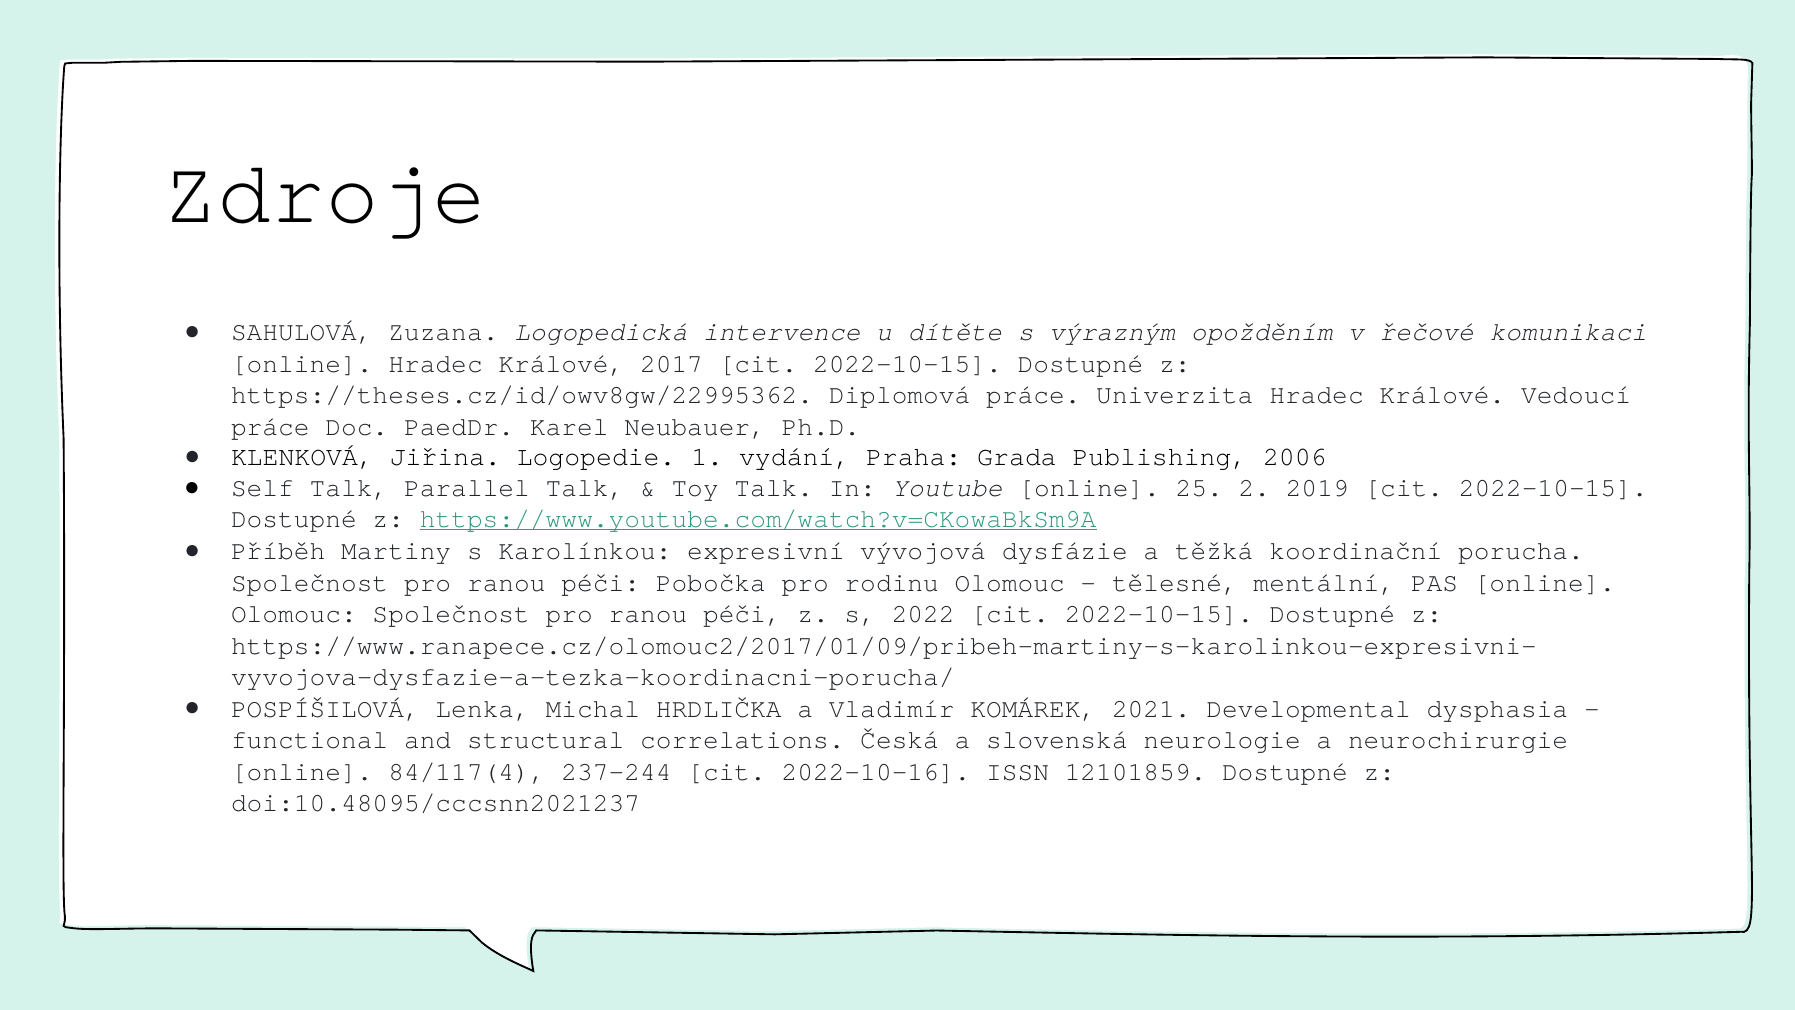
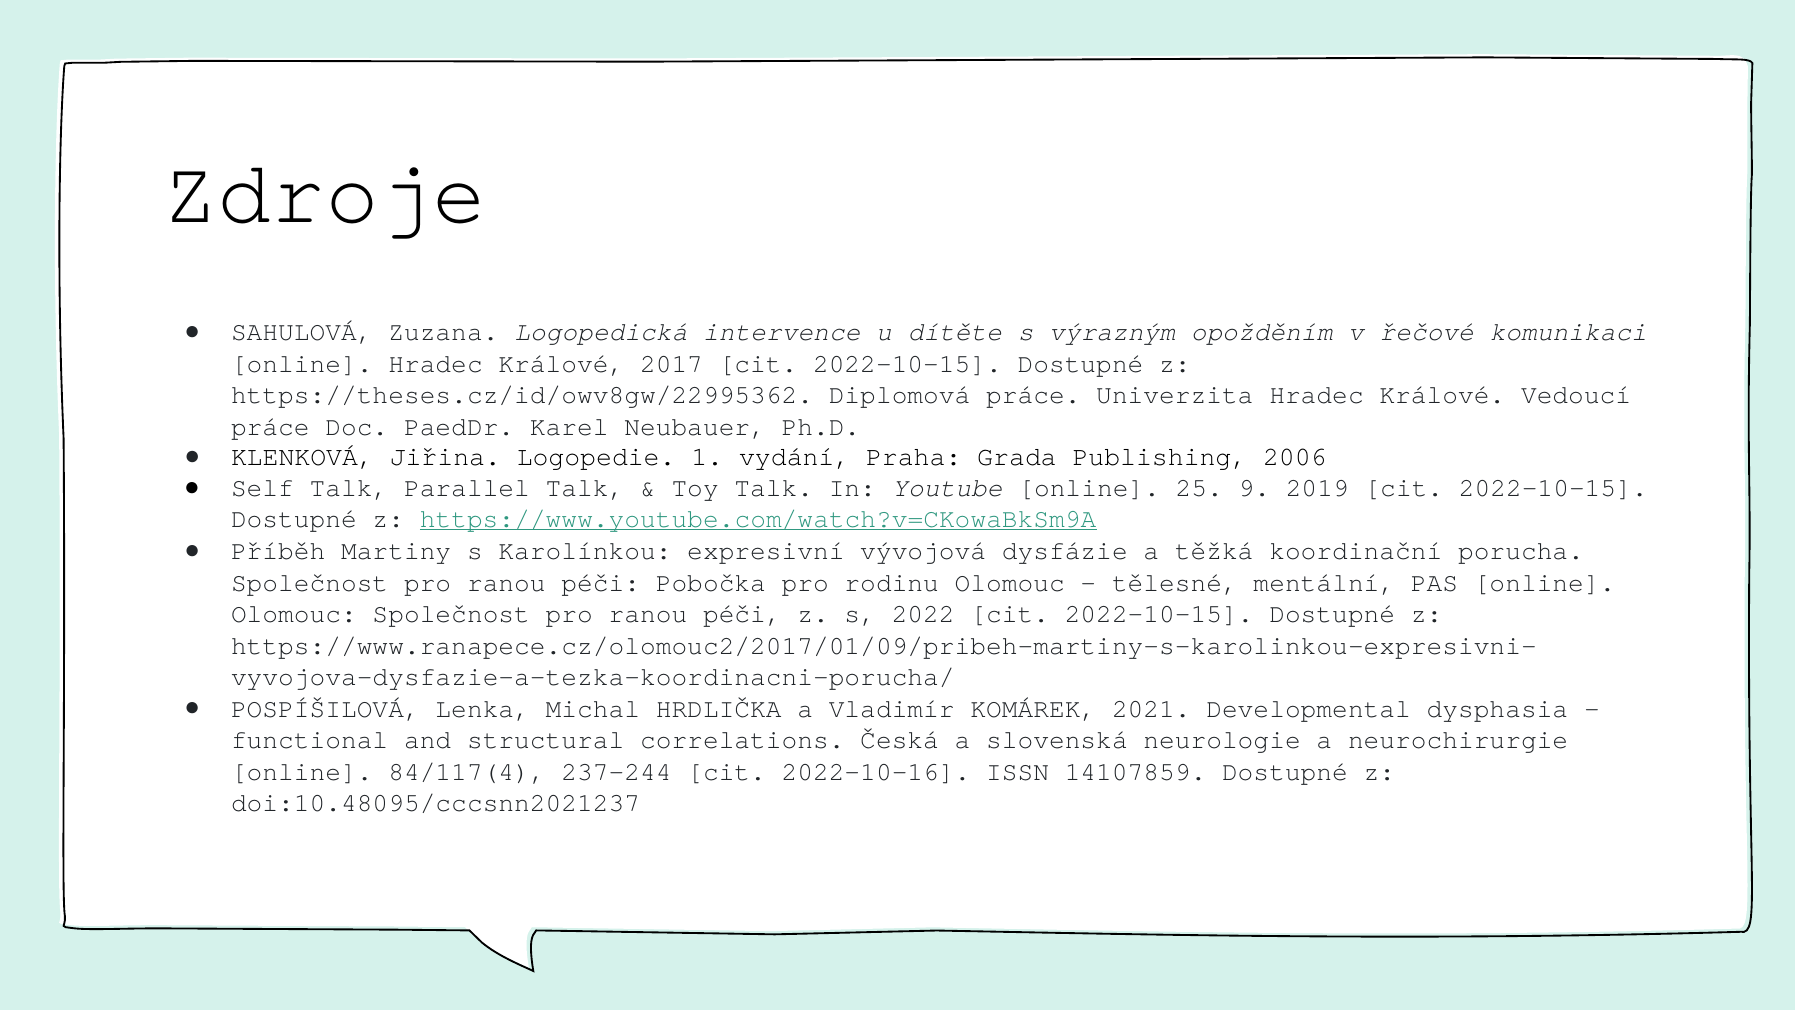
2: 2 -> 9 (1254, 488)
12101859: 12101859 -> 14107859 (1136, 771)
